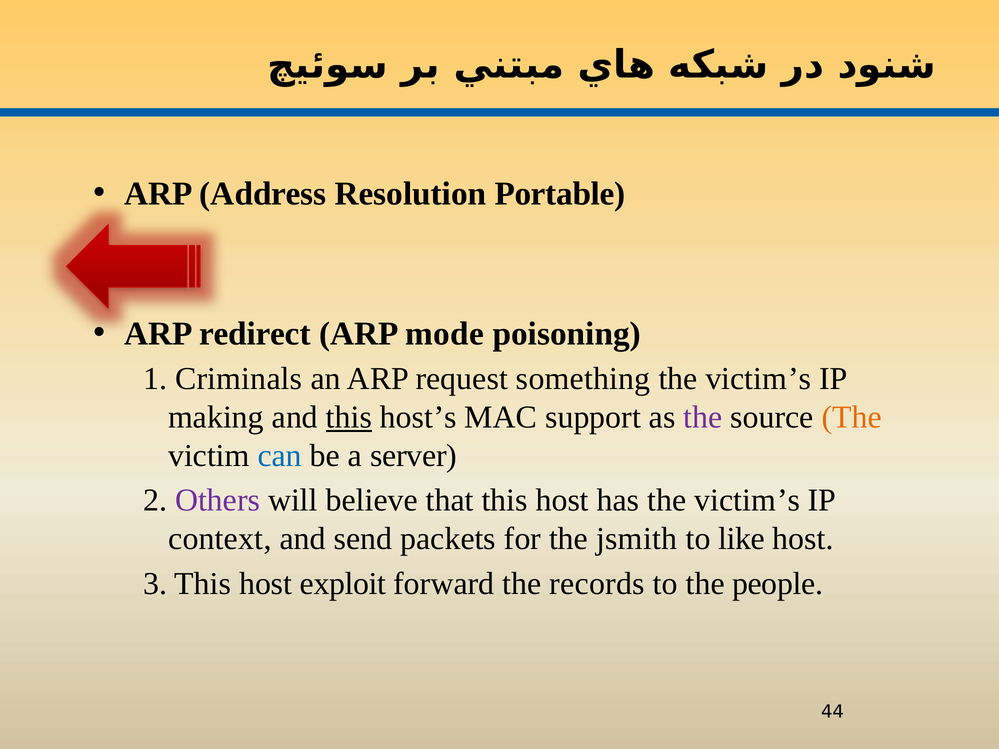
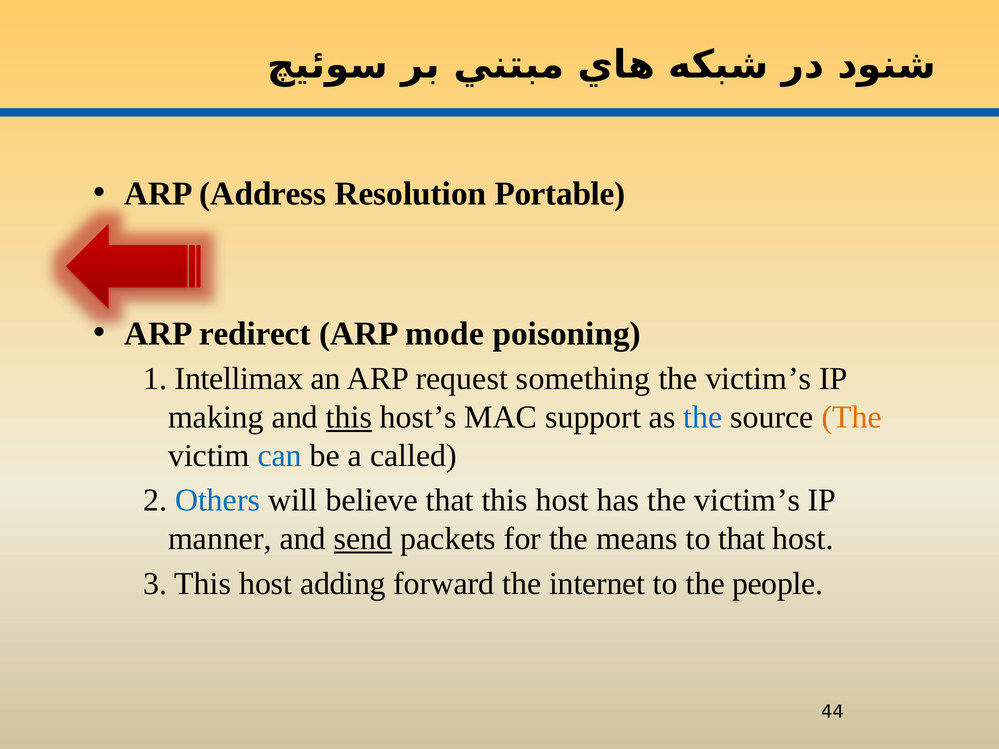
Criminals: Criminals -> Intellimax (239, 379)
the colour: purple -> blue (703, 417)
server: server -> called (413, 456)
Others colour: purple -> blue (218, 501)
context: context -> manner (220, 539)
send underline: none -> present (363, 539)
jsmith: jsmith -> means (637, 539)
to like: like -> that (742, 539)
exploit: exploit -> adding (343, 584)
records: records -> internet (597, 584)
